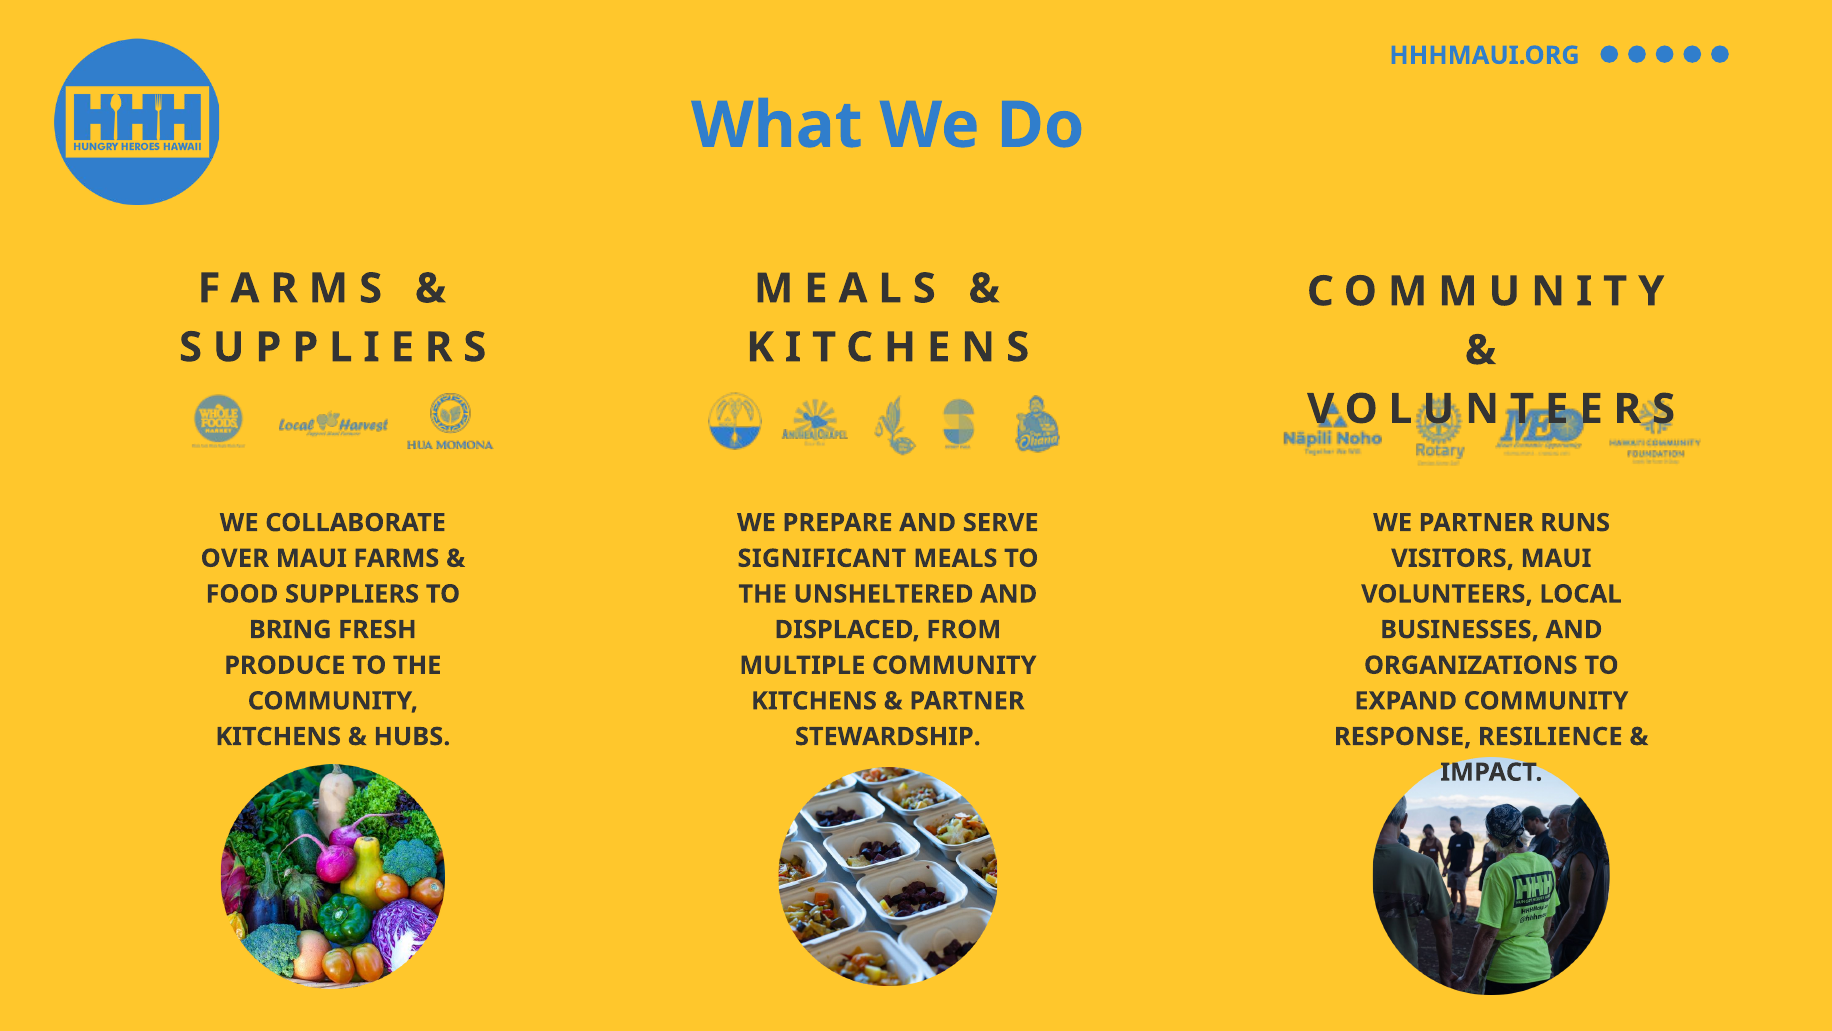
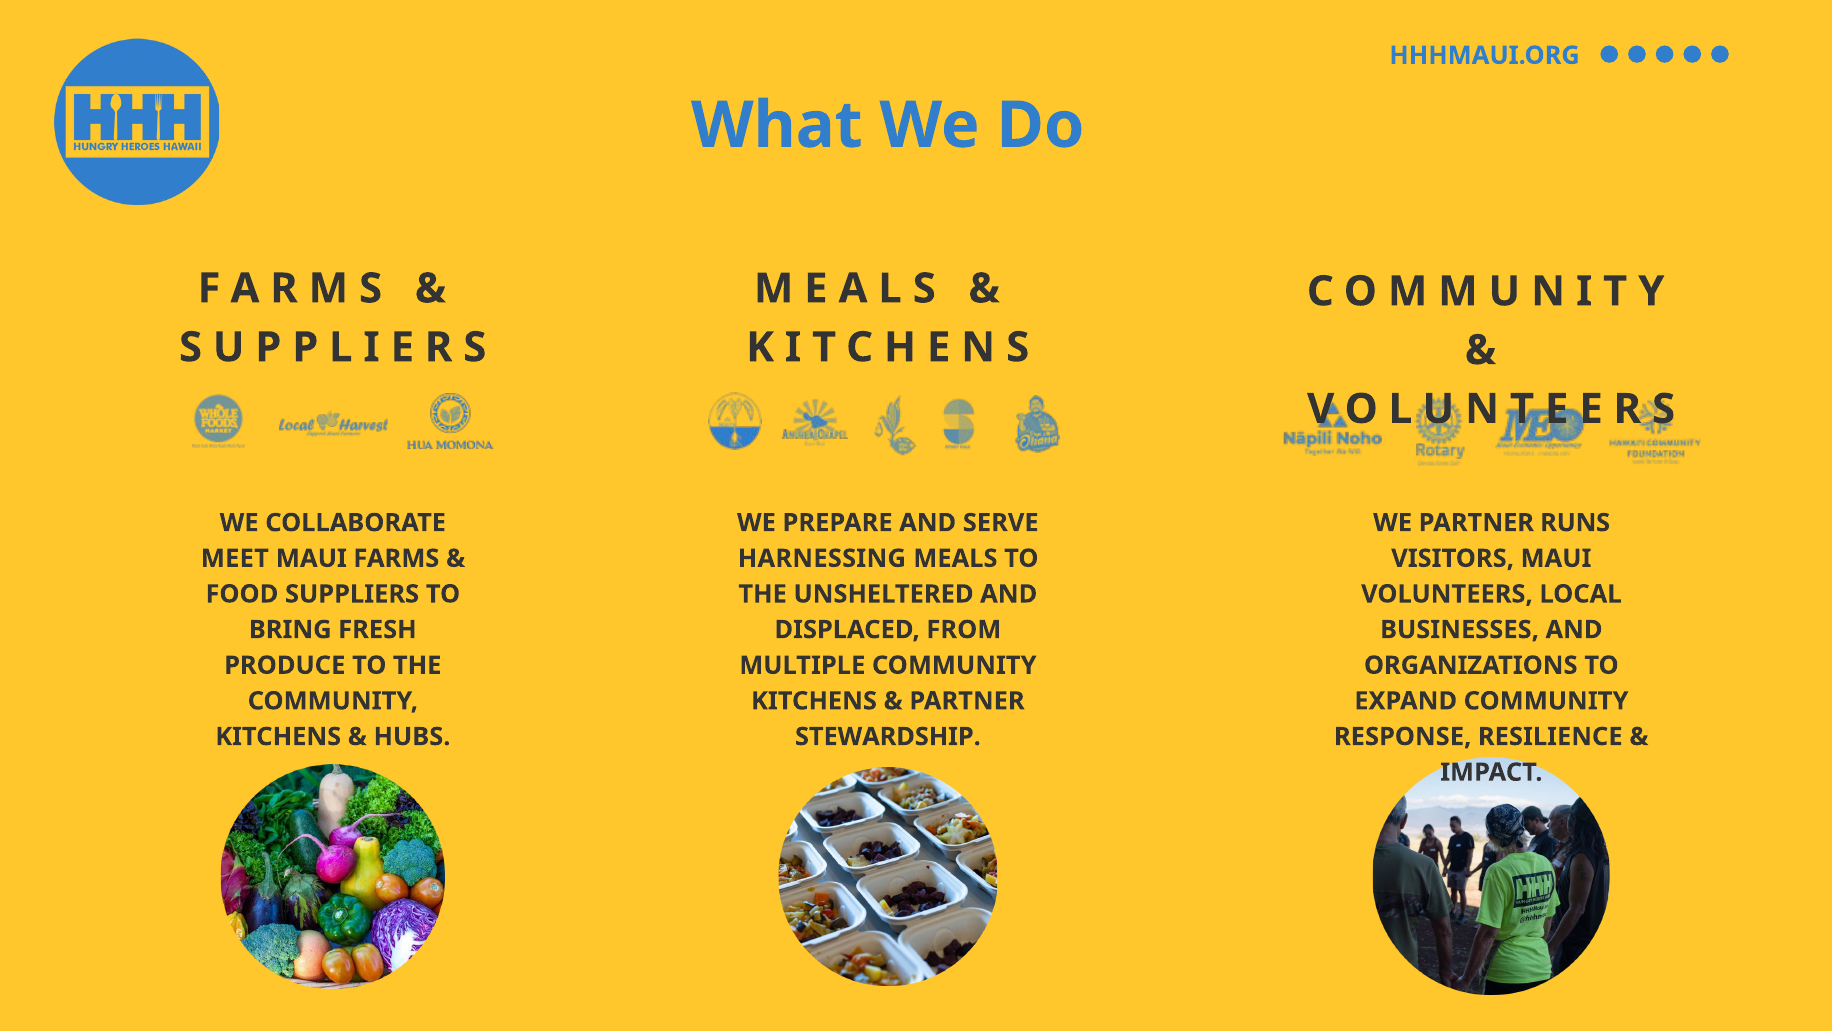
OVER: OVER -> MEET (235, 558)
SIGNIFICANT: SIGNIFICANT -> HARNESSING (822, 558)
